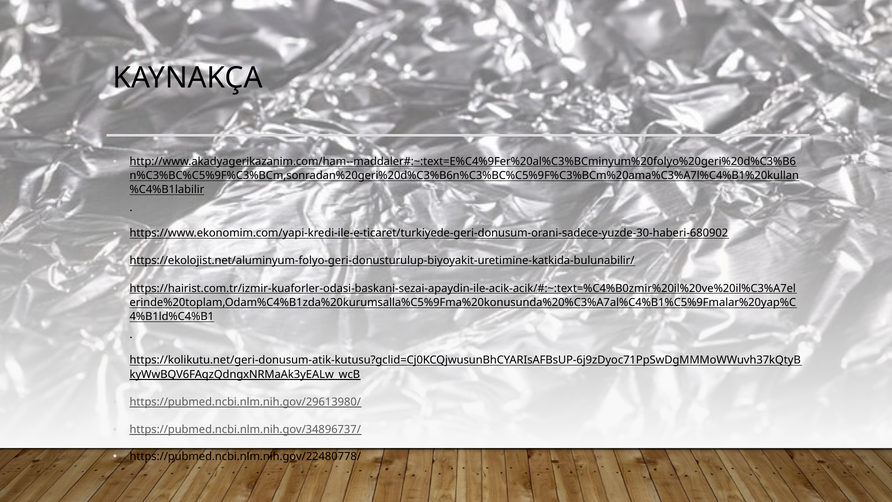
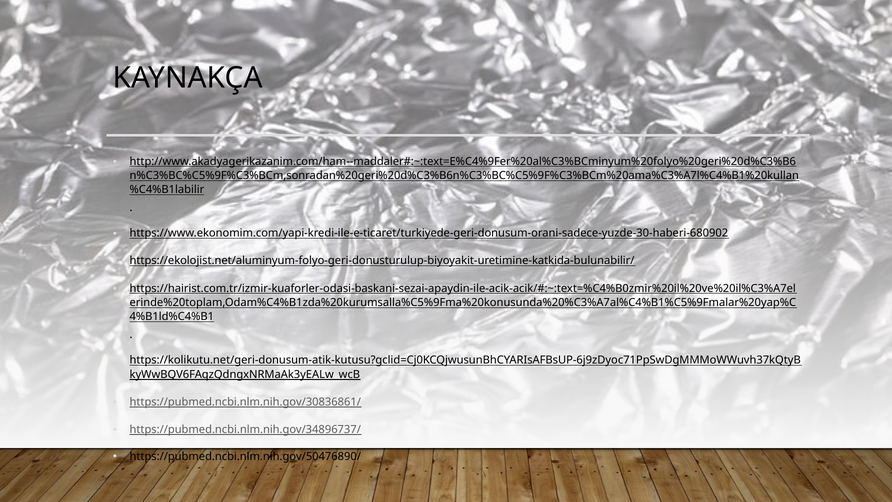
https://pubmed.ncbi.nlm.nih.gov/29613980/: https://pubmed.ncbi.nlm.nih.gov/29613980/ -> https://pubmed.ncbi.nlm.nih.gov/30836861/ (245, 402)
https://pubmed.ncbi.nlm.nih.gov/22480778/: https://pubmed.ncbi.nlm.nih.gov/22480778/ -> https://pubmed.ncbi.nlm.nih.gov/50476890/ (245, 456)
